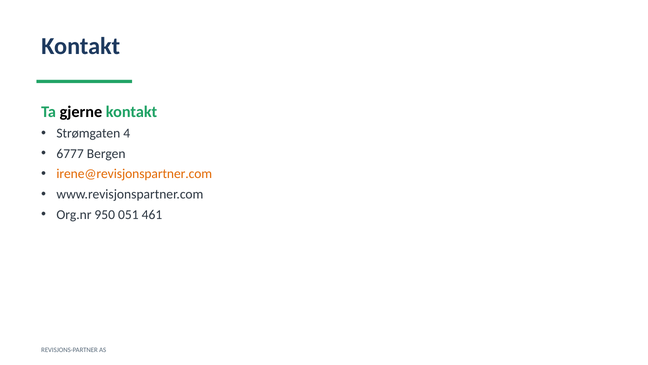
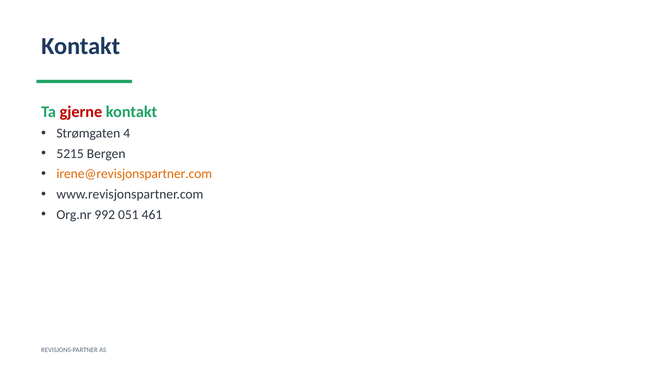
gjerne colour: black -> red (81, 112)
6777: 6777 -> 5215 (70, 154)
950: 950 -> 992 (105, 214)
